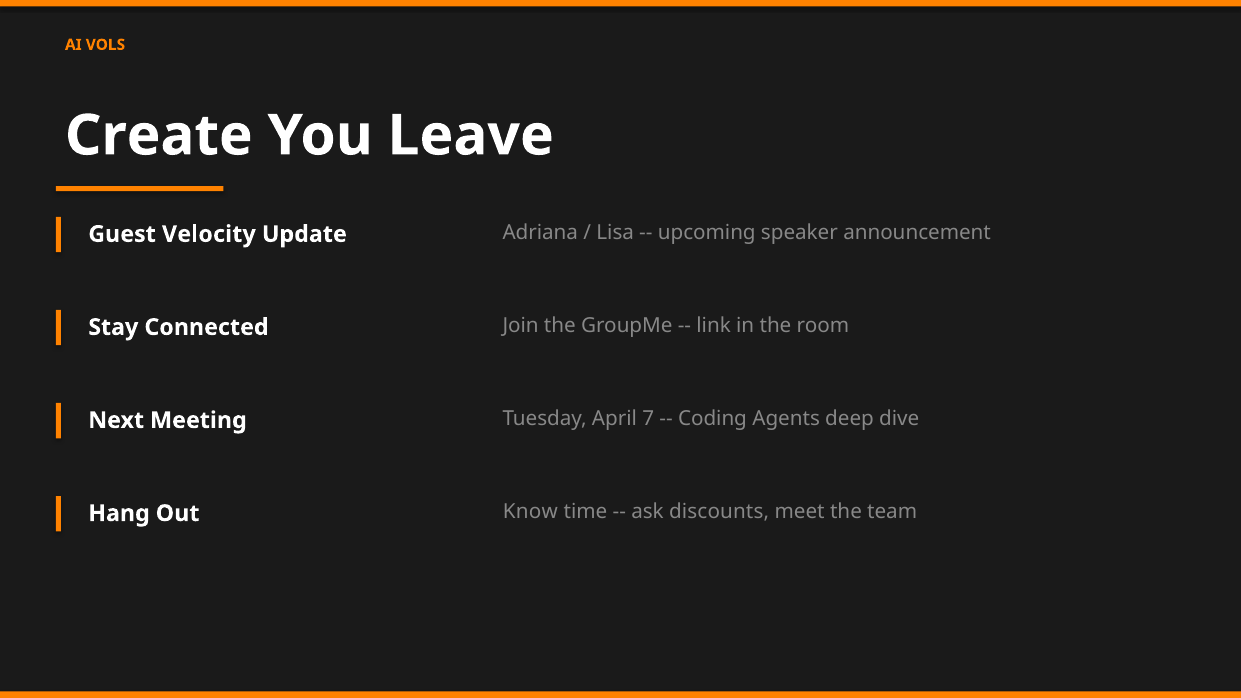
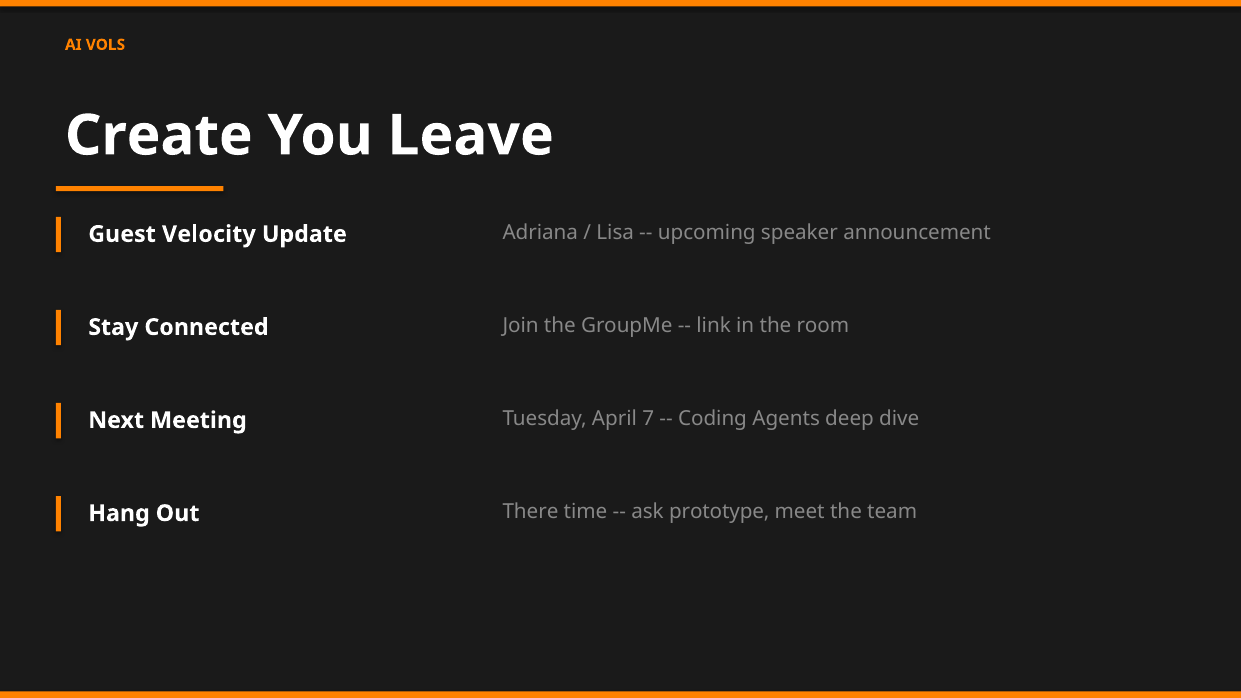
Know: Know -> There (531, 512)
discounts: discounts -> prototype (719, 512)
